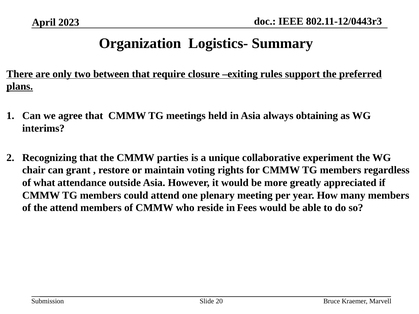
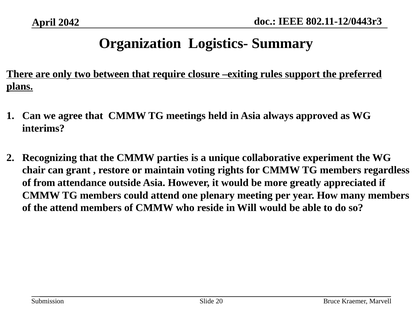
2023: 2023 -> 2042 (69, 22)
obtaining: obtaining -> approved (317, 116)
what: what -> from (44, 183)
Fees: Fees -> Will (247, 208)
